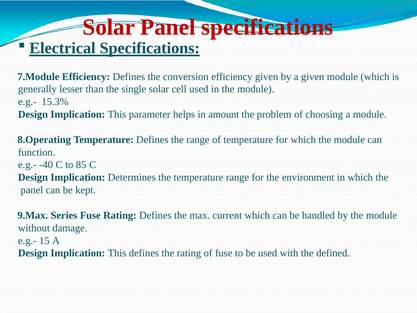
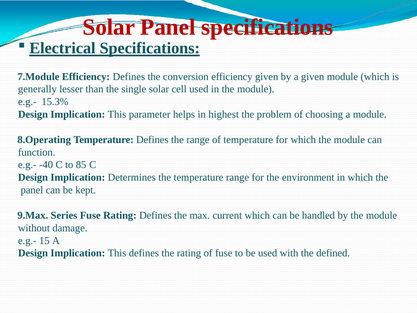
amount: amount -> highest (224, 114)
